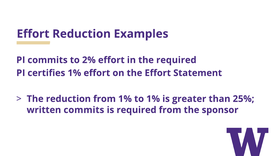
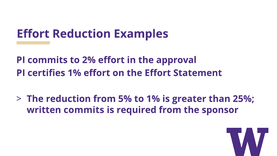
the required: required -> approval (176, 60)
from 1%: 1% -> 5% (125, 99)
